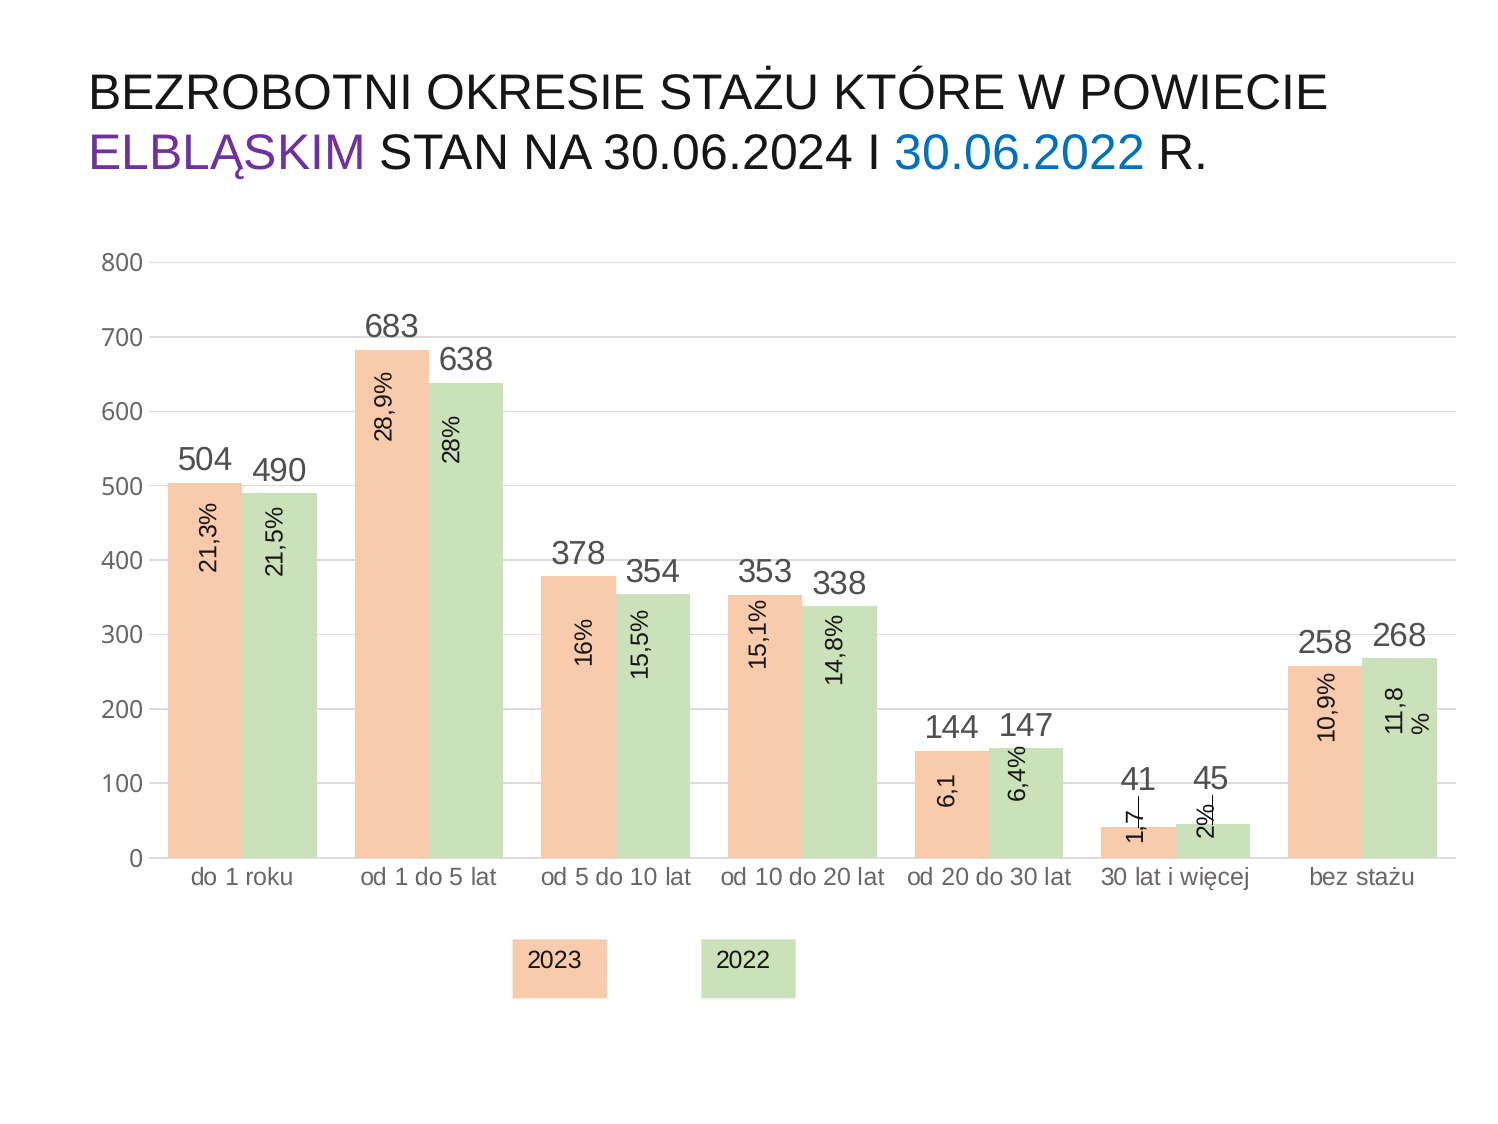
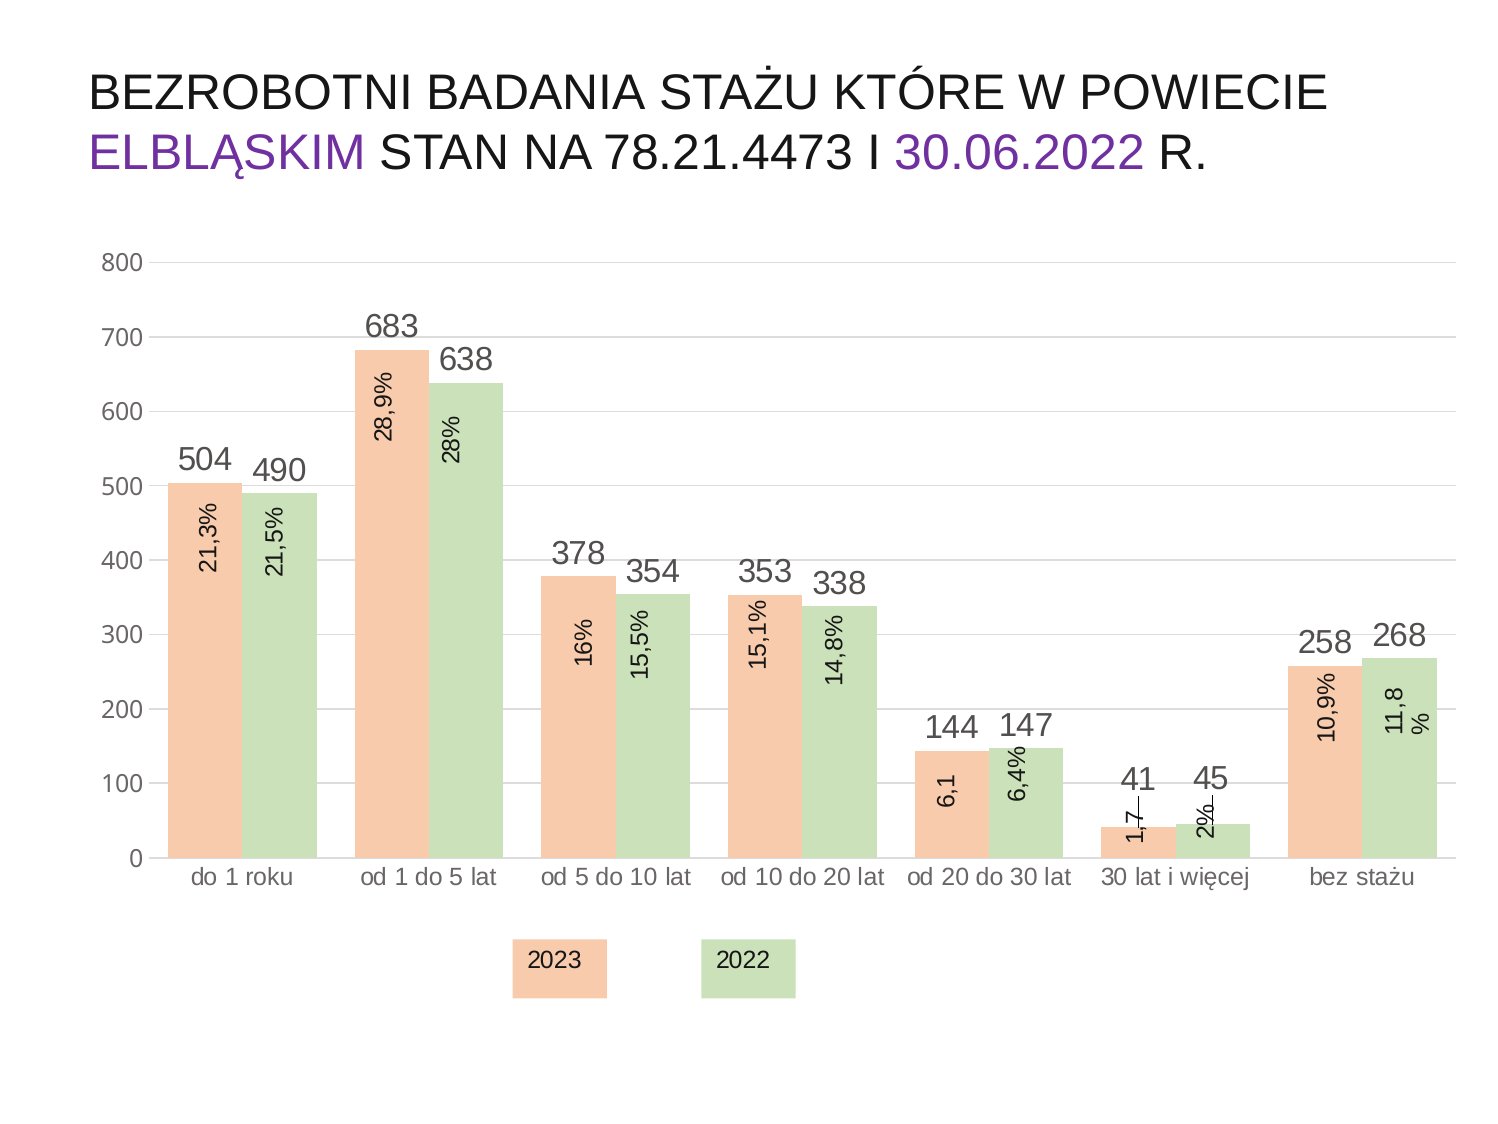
OKRESIE: OKRESIE -> BADANIA (536, 93)
30.06.2024: 30.06.2024 -> 78.21.4473 (728, 153)
30.06.2022 colour: blue -> purple (1020, 153)
